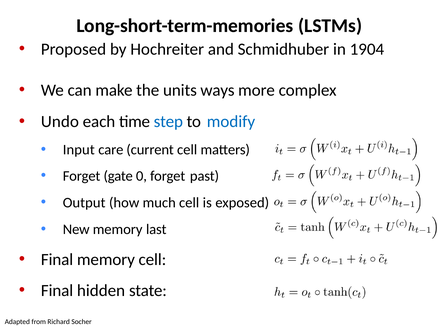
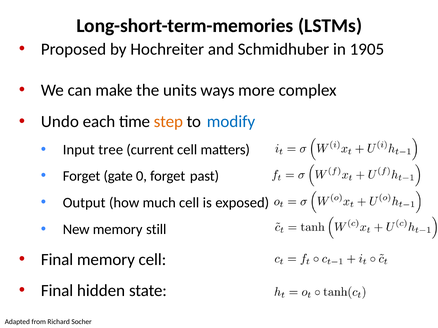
1904: 1904 -> 1905 (367, 49)
step colour: blue -> orange (168, 122)
care: care -> tree (111, 150)
last: last -> still (156, 230)
